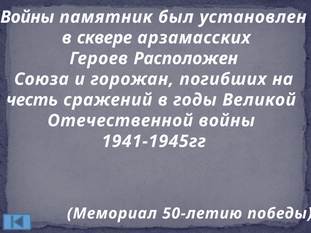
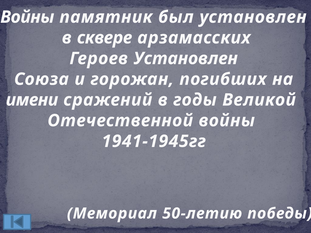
Героев Расположен: Расположен -> Установлен (186, 59)
честь: честь -> имени (32, 100)
